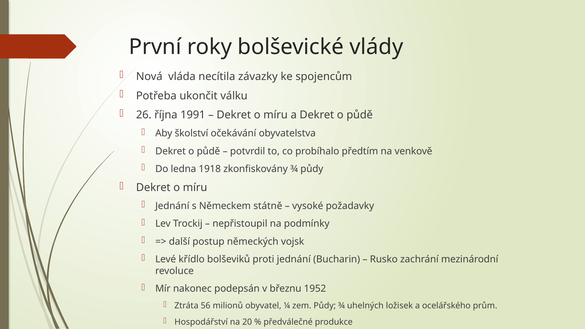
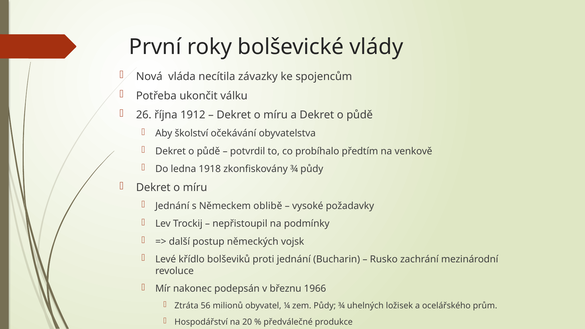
1991: 1991 -> 1912 (193, 115)
státně: státně -> oblibě (268, 206)
1952: 1952 -> 1966 (315, 289)
